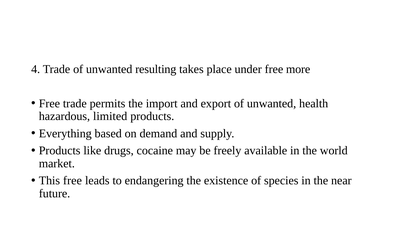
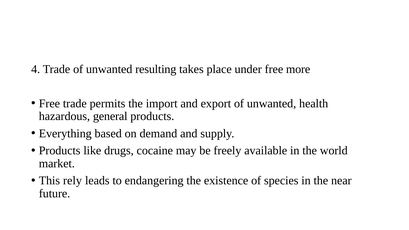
limited: limited -> general (110, 116)
This free: free -> rely (72, 181)
